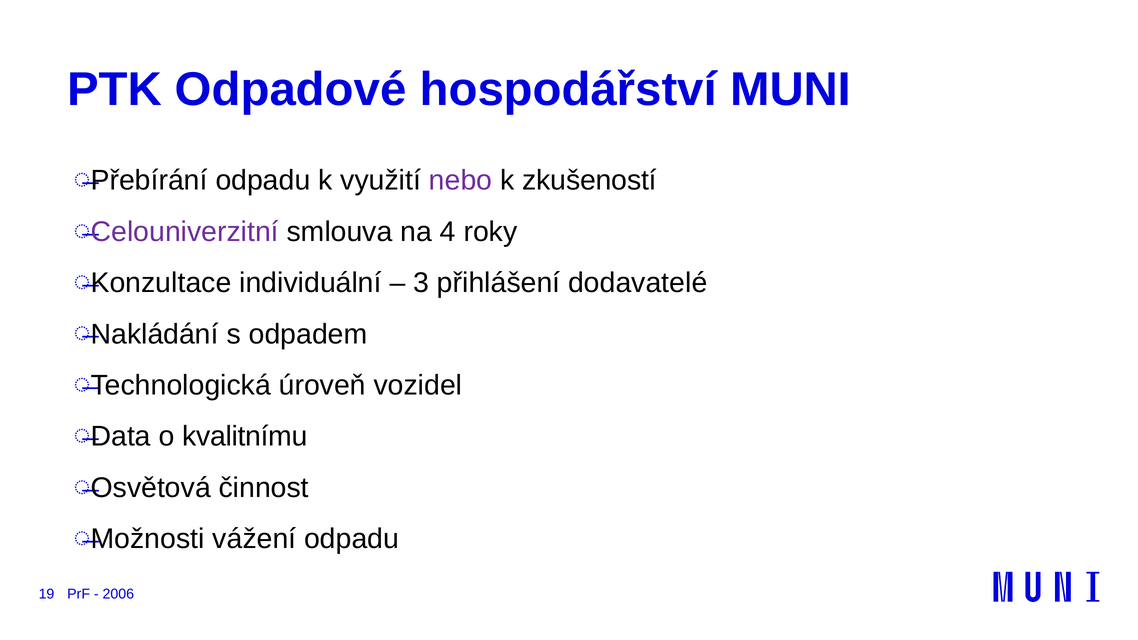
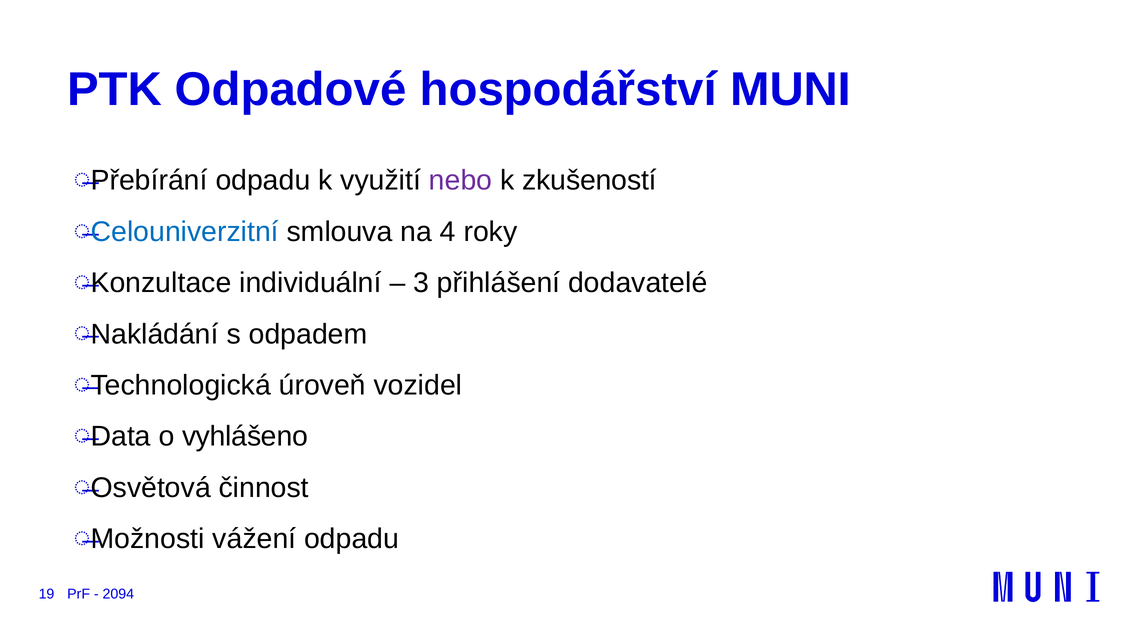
Celouniverzitní colour: purple -> blue (185, 232)
kvalitnímu: kvalitnímu -> vyhlášeno (245, 437)
2006: 2006 -> 2094 (118, 594)
